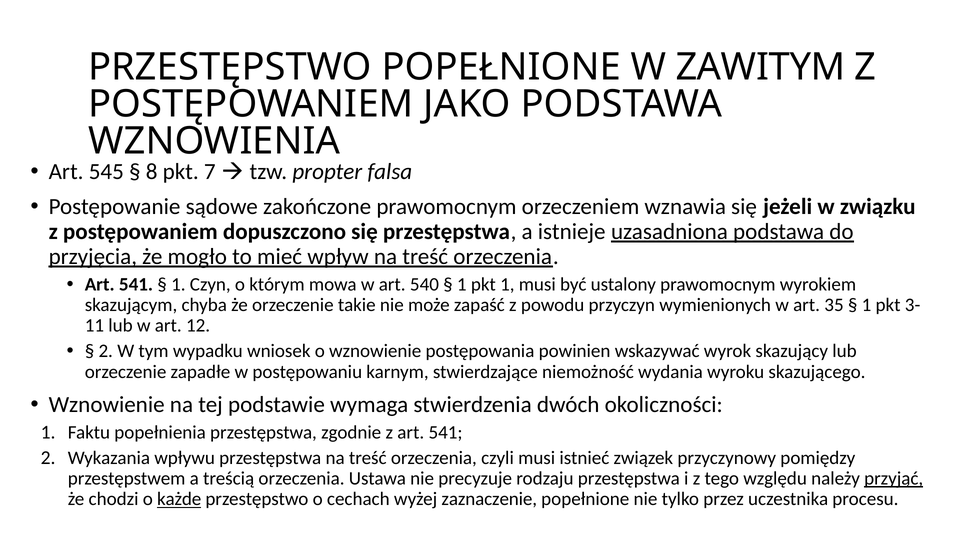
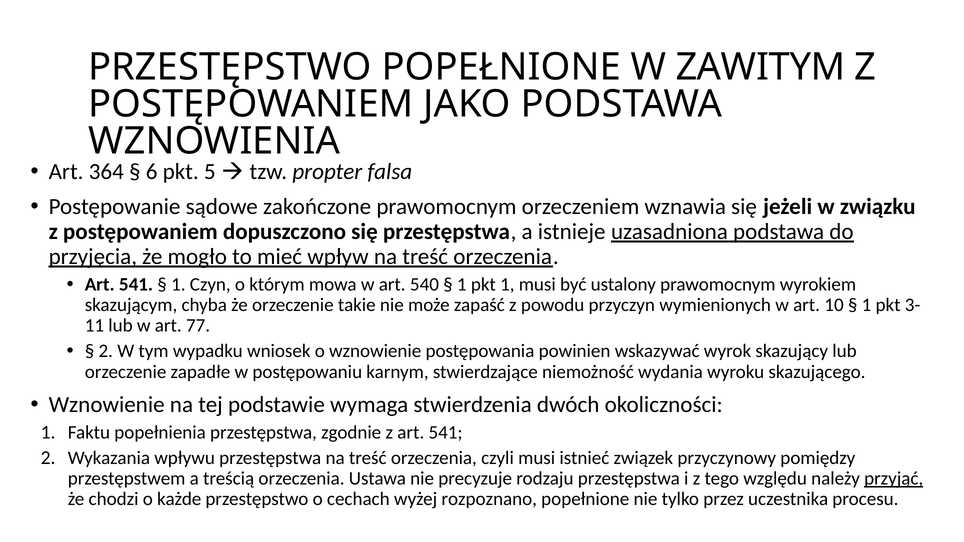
545: 545 -> 364 (106, 172)
8: 8 -> 6 (152, 172)
7: 7 -> 5 (210, 172)
35: 35 -> 10 (834, 305)
12: 12 -> 77 (198, 326)
każde underline: present -> none (179, 499)
zaznaczenie: zaznaczenie -> rozpoznano (489, 499)
